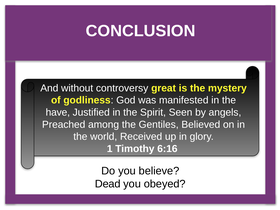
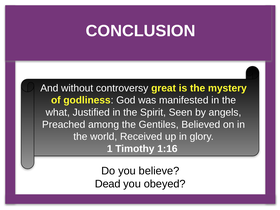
have: have -> what (58, 112)
6:16: 6:16 -> 1:16 (167, 149)
